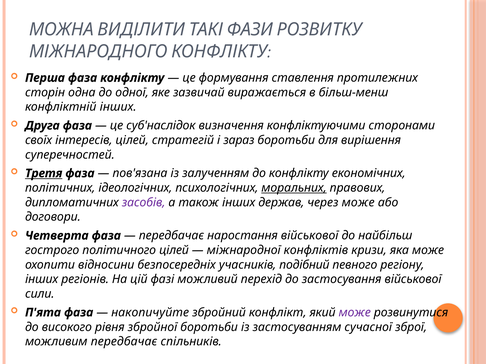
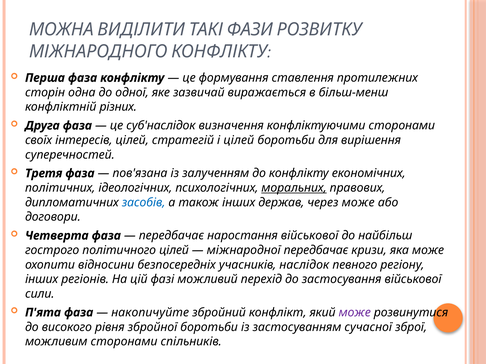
конфліктній інших: інших -> різних (118, 107)
і зараз: зараз -> цілей (239, 140)
Третя underline: present -> none (44, 174)
засобів colour: purple -> blue (144, 203)
міжнародної конфліктів: конфліктів -> передбачає (316, 251)
подібний: подібний -> наслідок (304, 265)
можливим передбачає: передбачає -> сторонами (124, 342)
